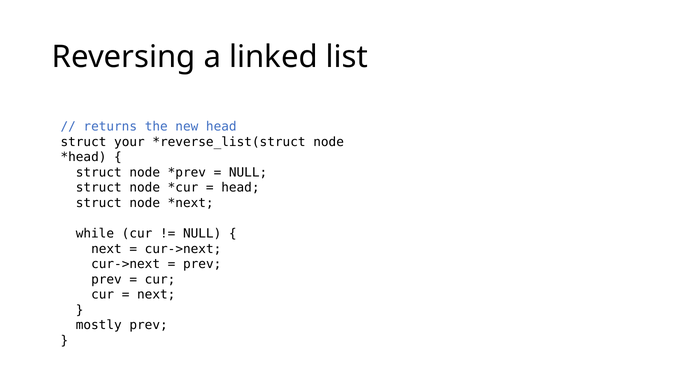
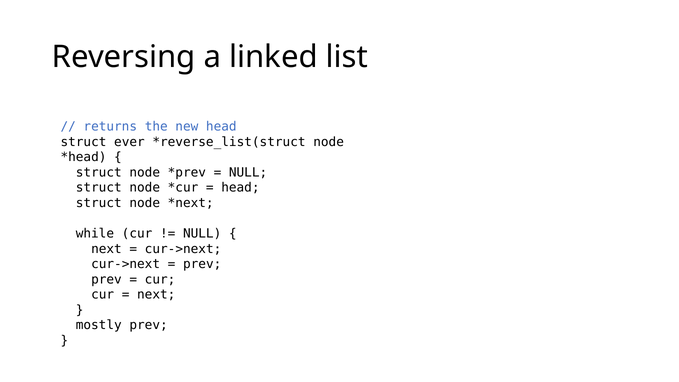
your: your -> ever (129, 142)
